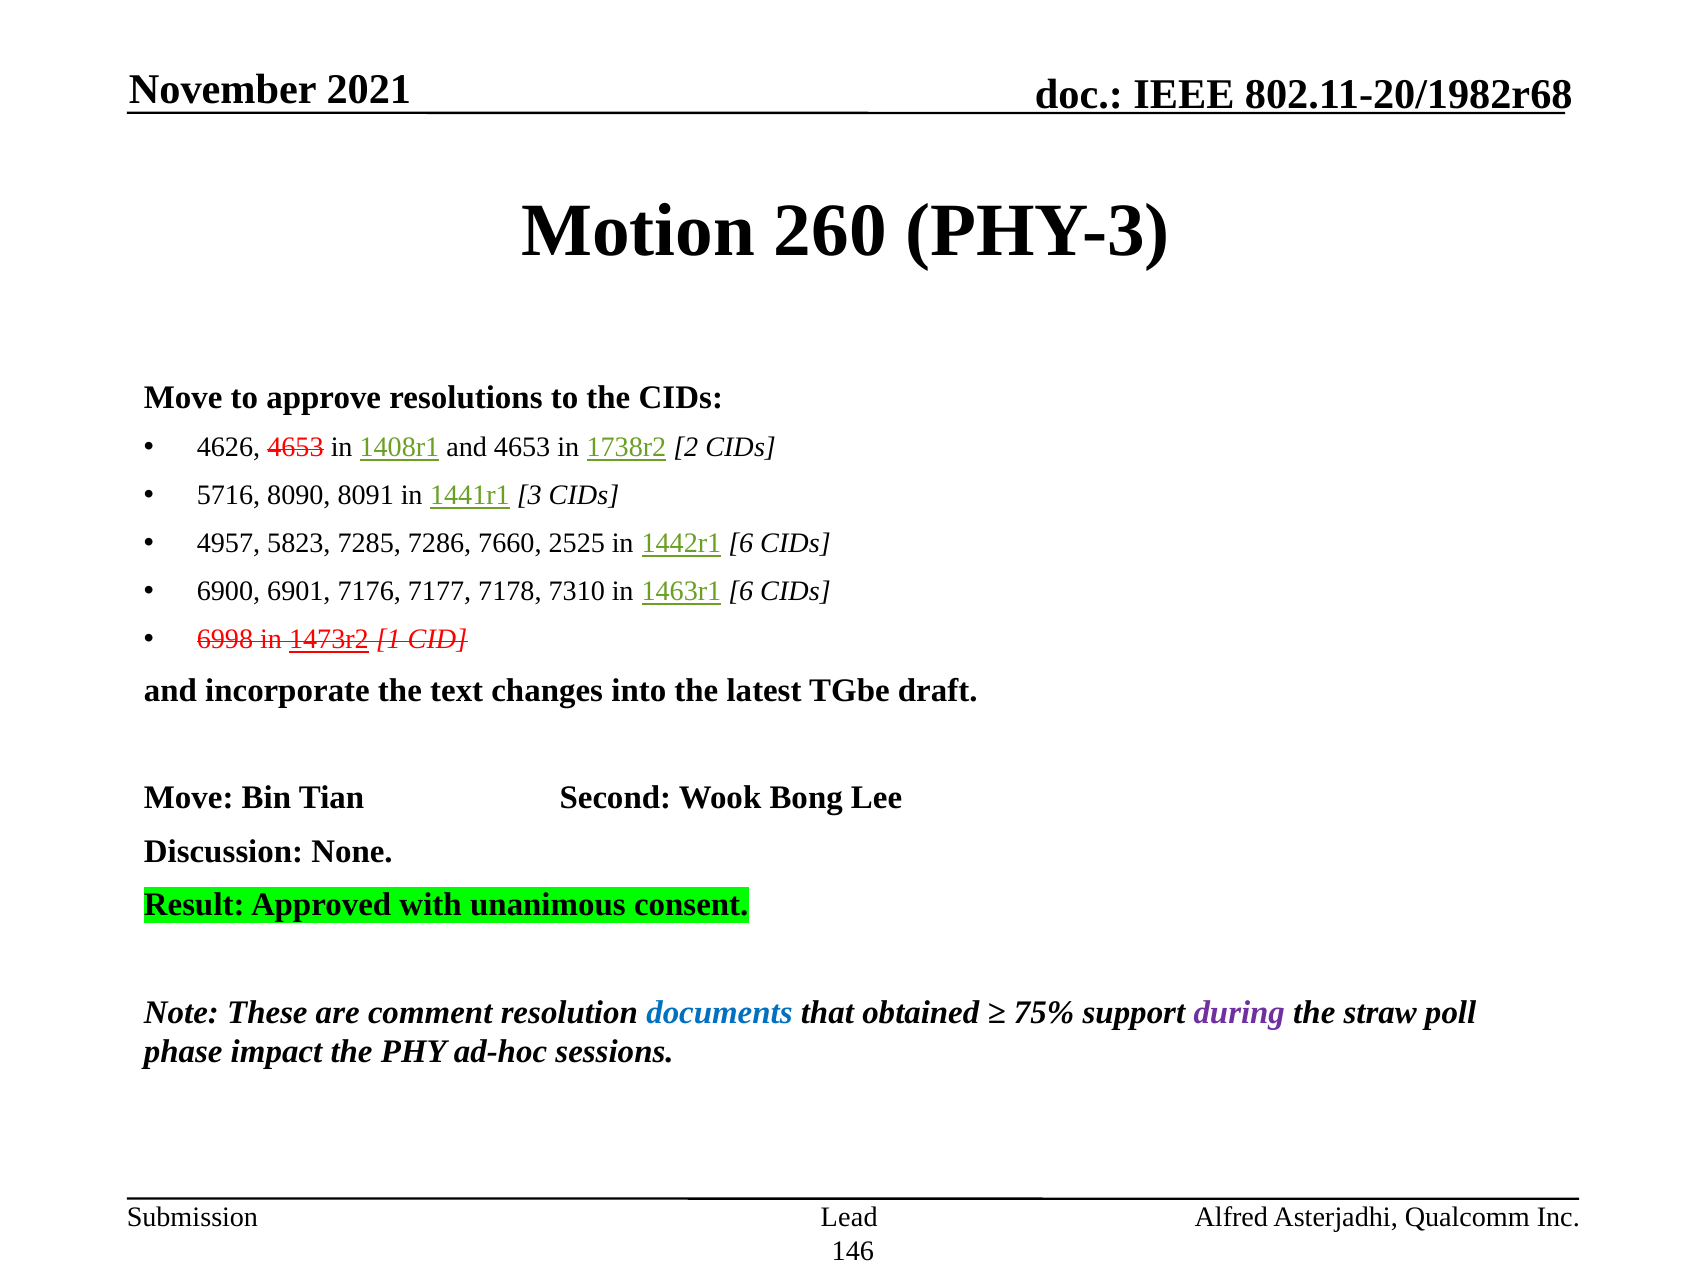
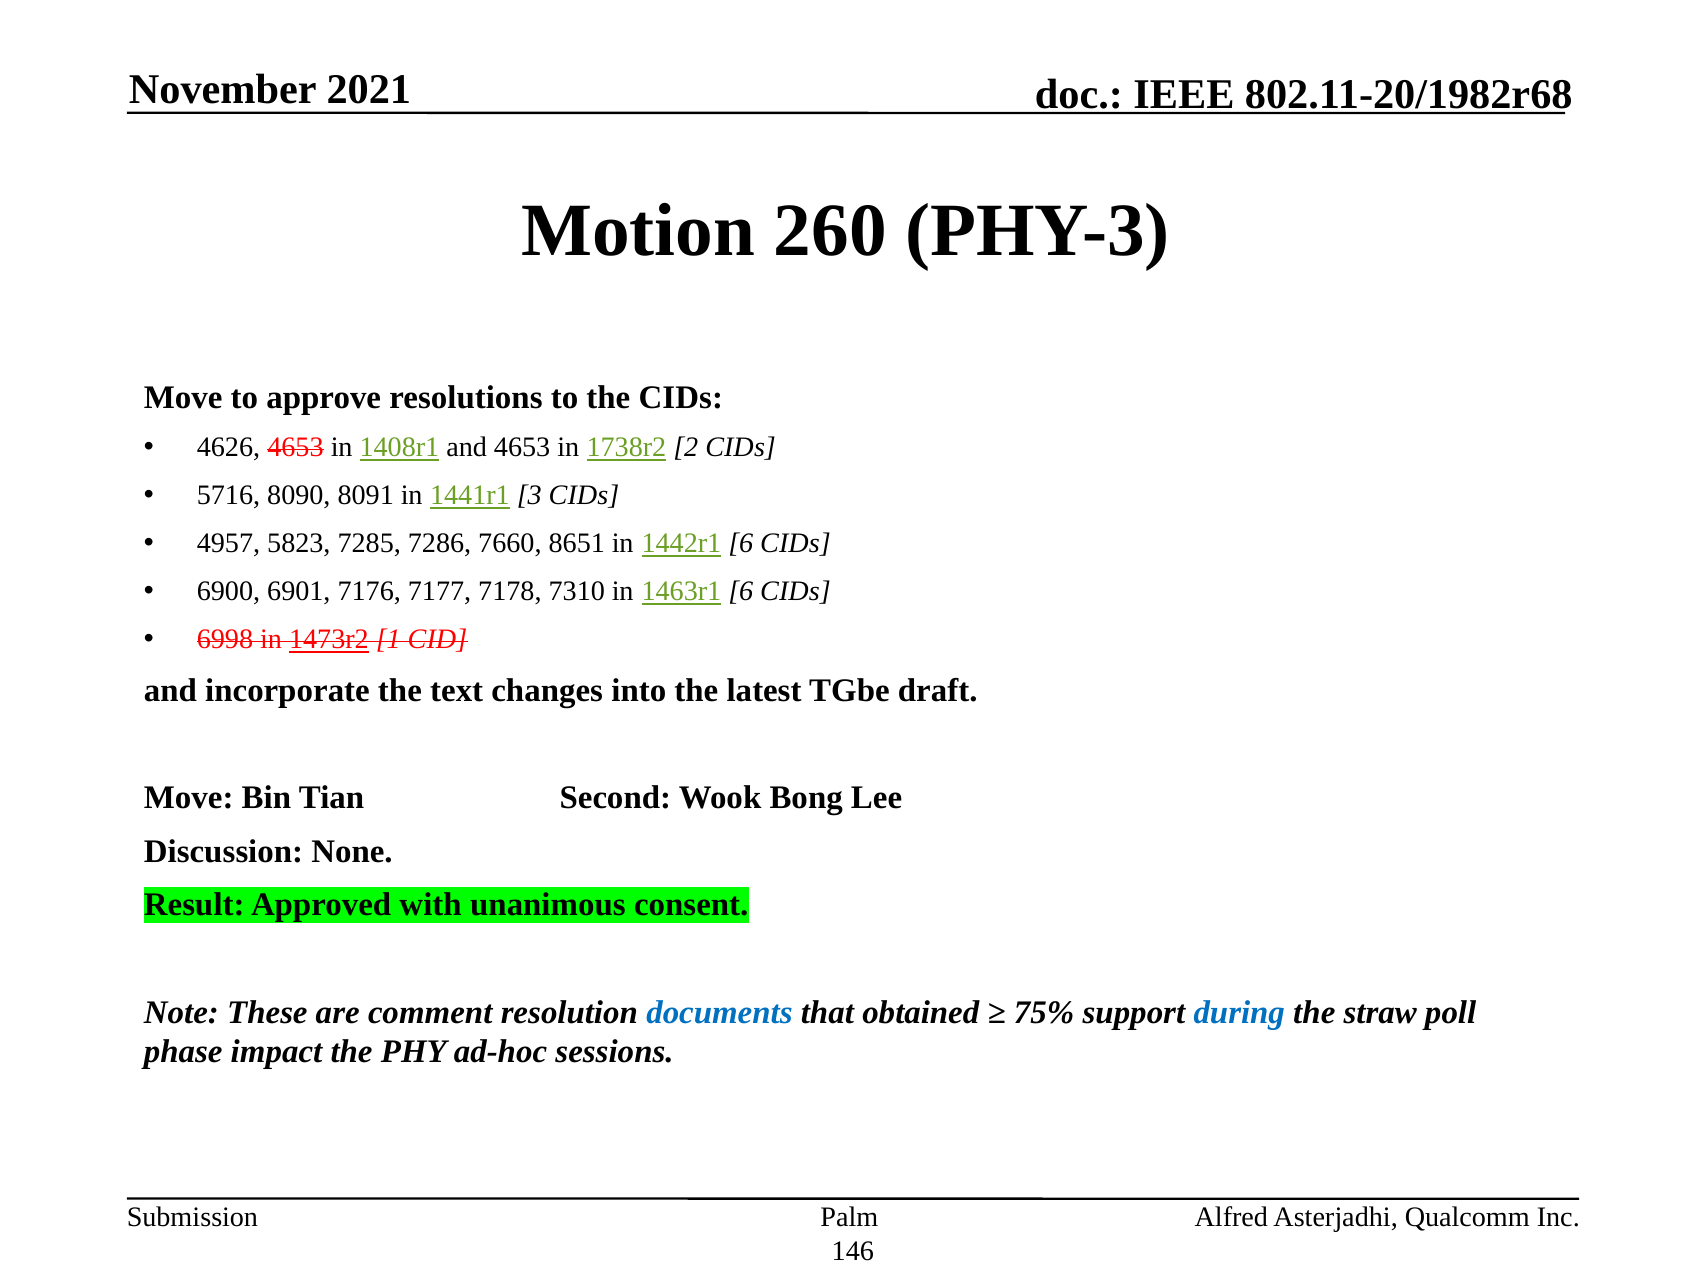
2525: 2525 -> 8651 (577, 544)
during colour: purple -> blue (1239, 1012)
Lead: Lead -> Palm (849, 1217)
